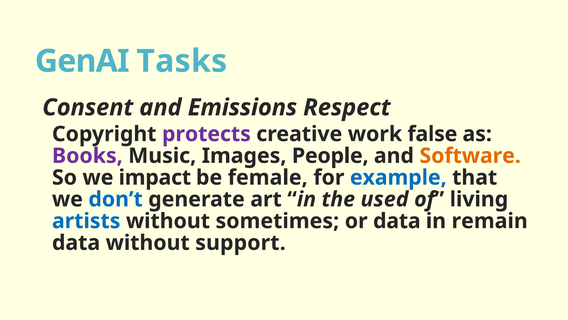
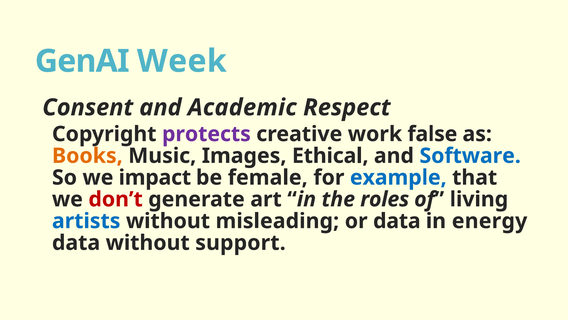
Tasks: Tasks -> Week (182, 61)
Emissions: Emissions -> Academic (242, 107)
Books colour: purple -> orange (87, 156)
People: People -> Ethical (330, 156)
Software colour: orange -> blue (470, 156)
don’t colour: blue -> red (116, 199)
used: used -> roles (385, 199)
sometimes: sometimes -> misleading (277, 221)
remain: remain -> energy (490, 221)
